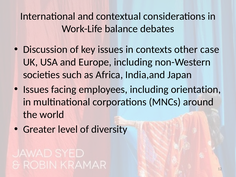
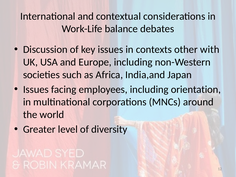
case: case -> with (210, 50)
